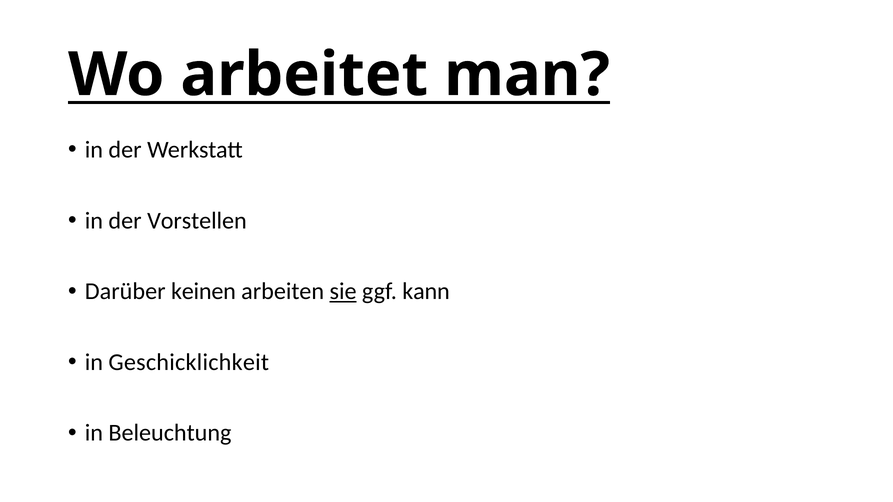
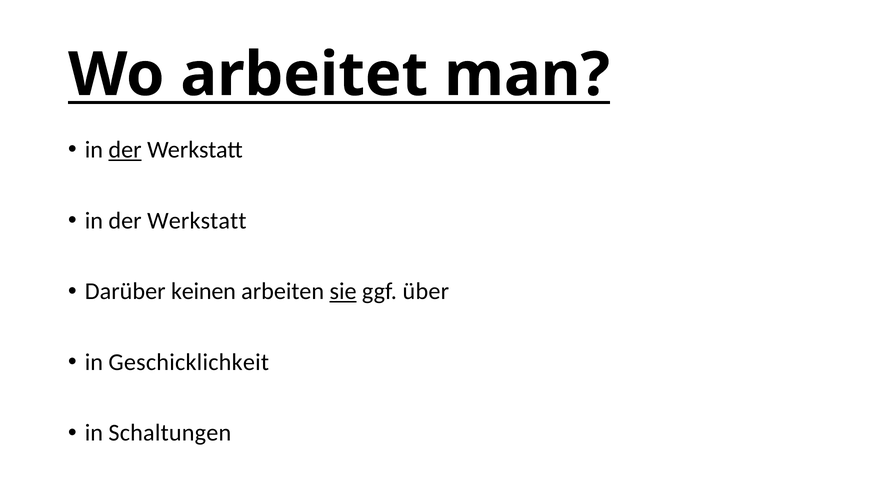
der underline: none -> present (125, 150)
Vorstellen: Vorstellen -> Werkstatt (197, 221)
kann: kann -> über (426, 292)
Beleuchtung: Beleuchtung -> Schaltungen (170, 433)
